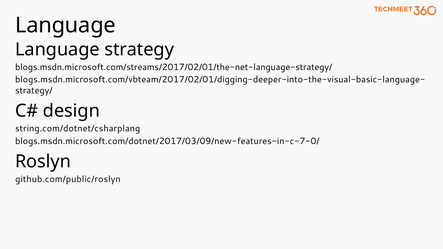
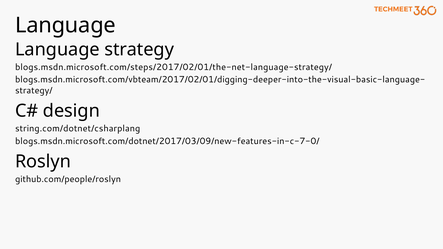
blogs.msdn.microsoft.com/streams/2017/02/01/the-net-language-strategy/: blogs.msdn.microsoft.com/streams/2017/02/01/the-net-language-strategy/ -> blogs.msdn.microsoft.com/steps/2017/02/01/the-net-language-strategy/ (174, 67)
github.com/public/roslyn: github.com/public/roslyn -> github.com/people/roslyn (68, 179)
